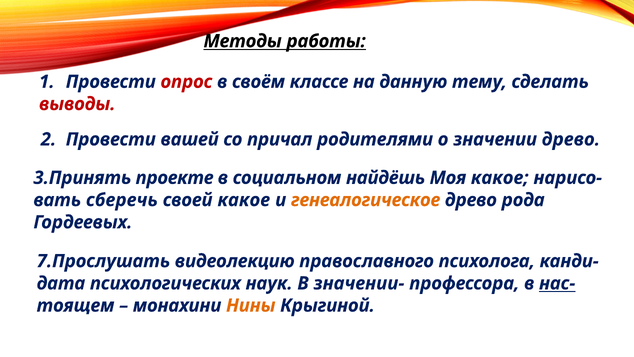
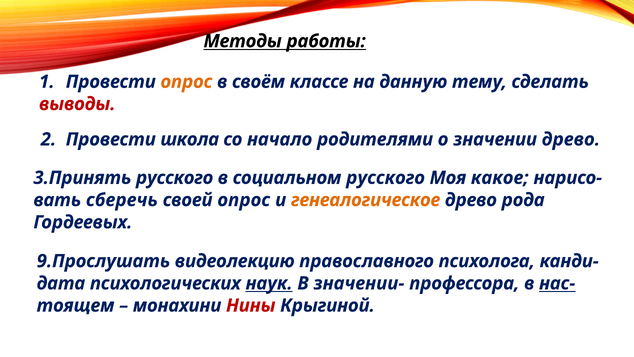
опрос colour: red -> orange (186, 82)
вашей: вашей -> школа (190, 139)
причал: причал -> начало (280, 139)
3.Принять проекте: проекте -> русского (175, 178)
социальном найдёшь: найдёшь -> русского (386, 178)
своей какое: какое -> опрос (244, 200)
7.Прослушать: 7.Прослушать -> 9.Прослушать (103, 261)
наук underline: none -> present (269, 283)
Нины colour: orange -> red (251, 305)
